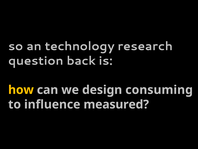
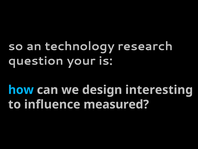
back: back -> your (81, 61)
how colour: yellow -> light blue (21, 90)
consuming: consuming -> interesting (159, 90)
